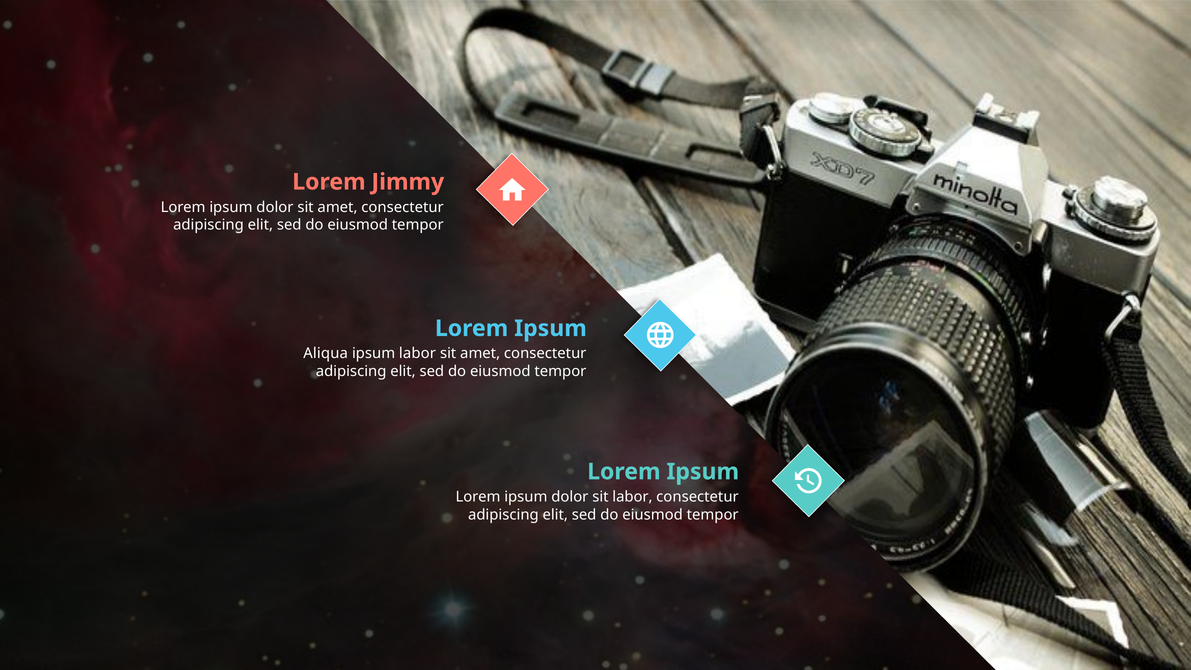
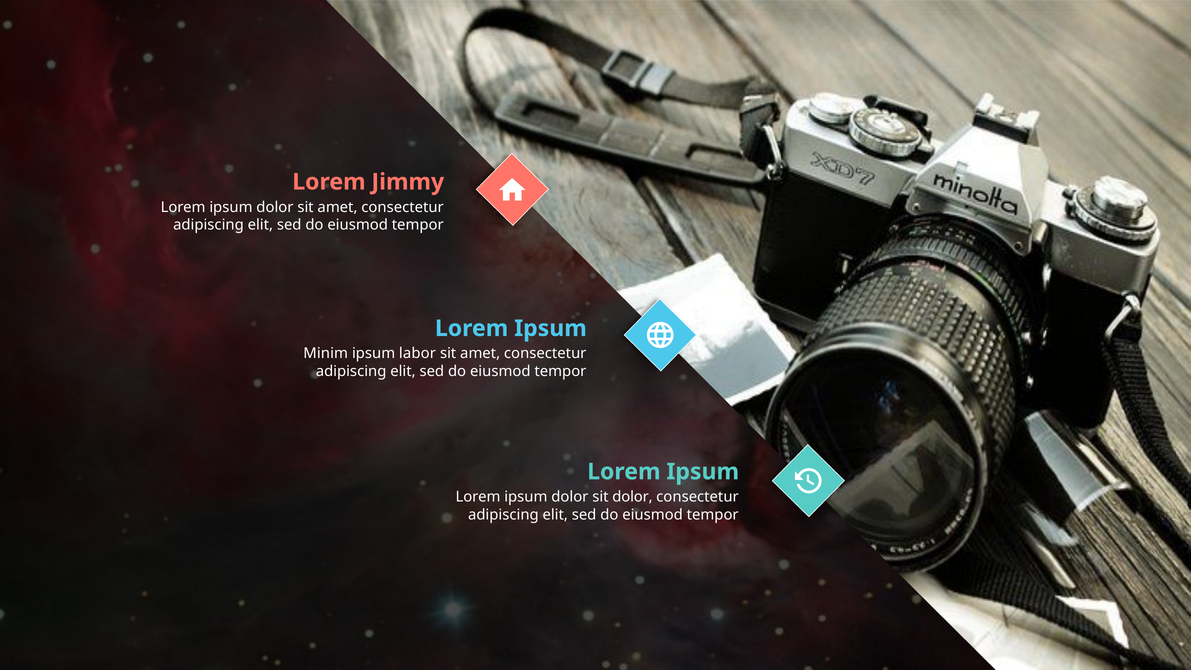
Aliqua: Aliqua -> Minim (326, 354)
sit labor: labor -> dolor (632, 497)
